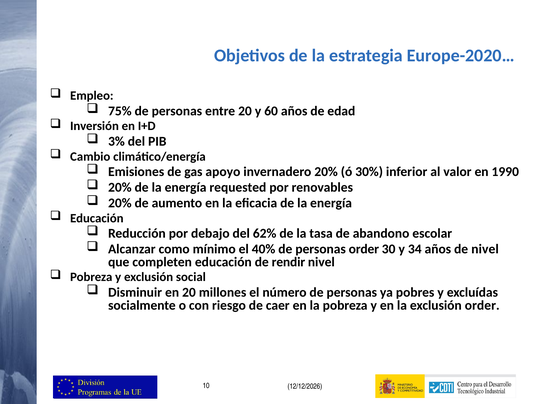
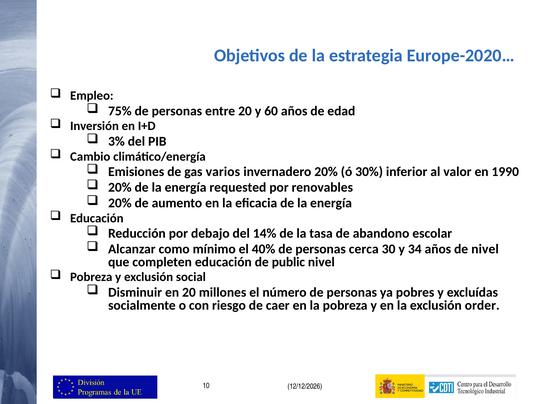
apoyo: apoyo -> varios (223, 172)
62%: 62% -> 14% (265, 234)
personas order: order -> cerca (364, 249)
rendir: rendir -> public (288, 262)
